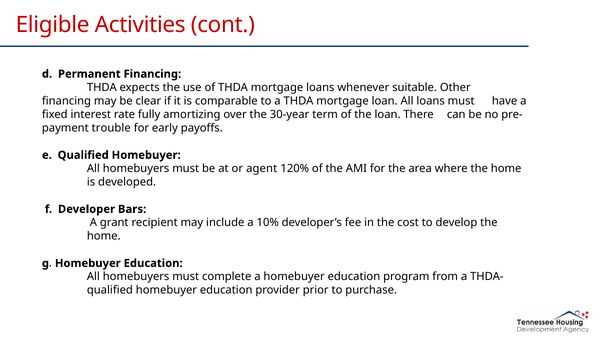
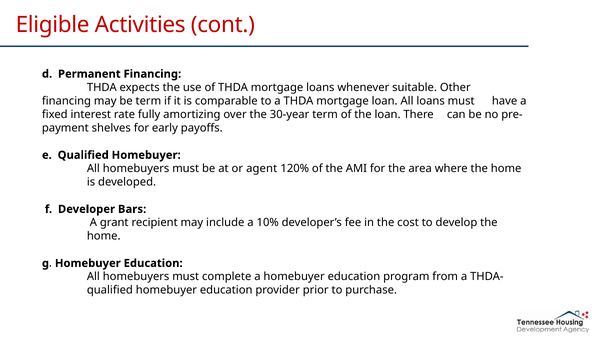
be clear: clear -> term (148, 101)
trouble: trouble -> shelves (111, 128)
